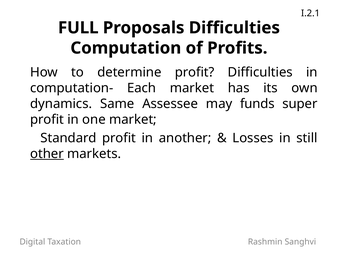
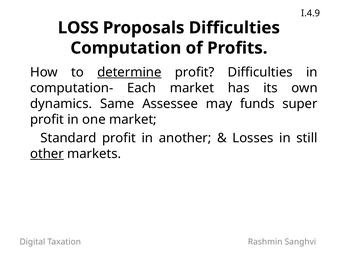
I.2.1: I.2.1 -> I.4.9 (311, 13)
FULL: FULL -> LOSS (78, 28)
determine underline: none -> present (129, 72)
